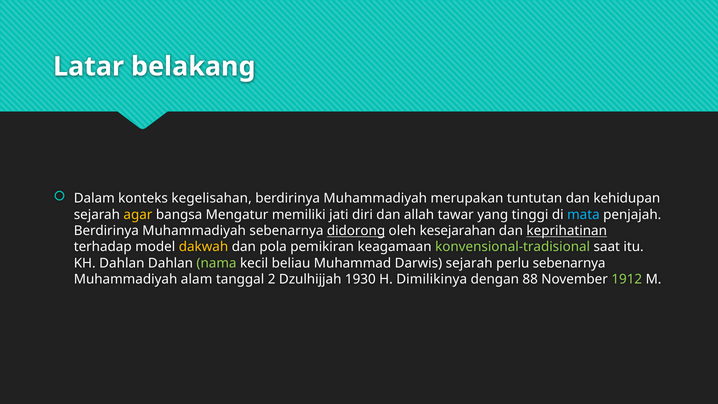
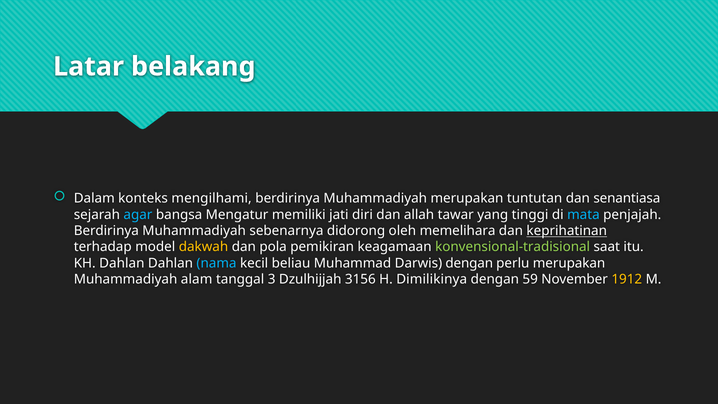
kegelisahan: kegelisahan -> mengilhami (212, 198)
kehidupan: kehidupan -> senantiasa (627, 198)
agar colour: yellow -> light blue (138, 215)
didorong underline: present -> none (356, 231)
kesejarahan: kesejarahan -> memelihara (458, 231)
nama colour: light green -> light blue (217, 263)
Darwis sejarah: sejarah -> dengan (469, 263)
perlu sebenarnya: sebenarnya -> merupakan (569, 263)
2: 2 -> 3 (272, 279)
1930: 1930 -> 3156 (360, 279)
88: 88 -> 59 (530, 279)
1912 colour: light green -> yellow (627, 279)
